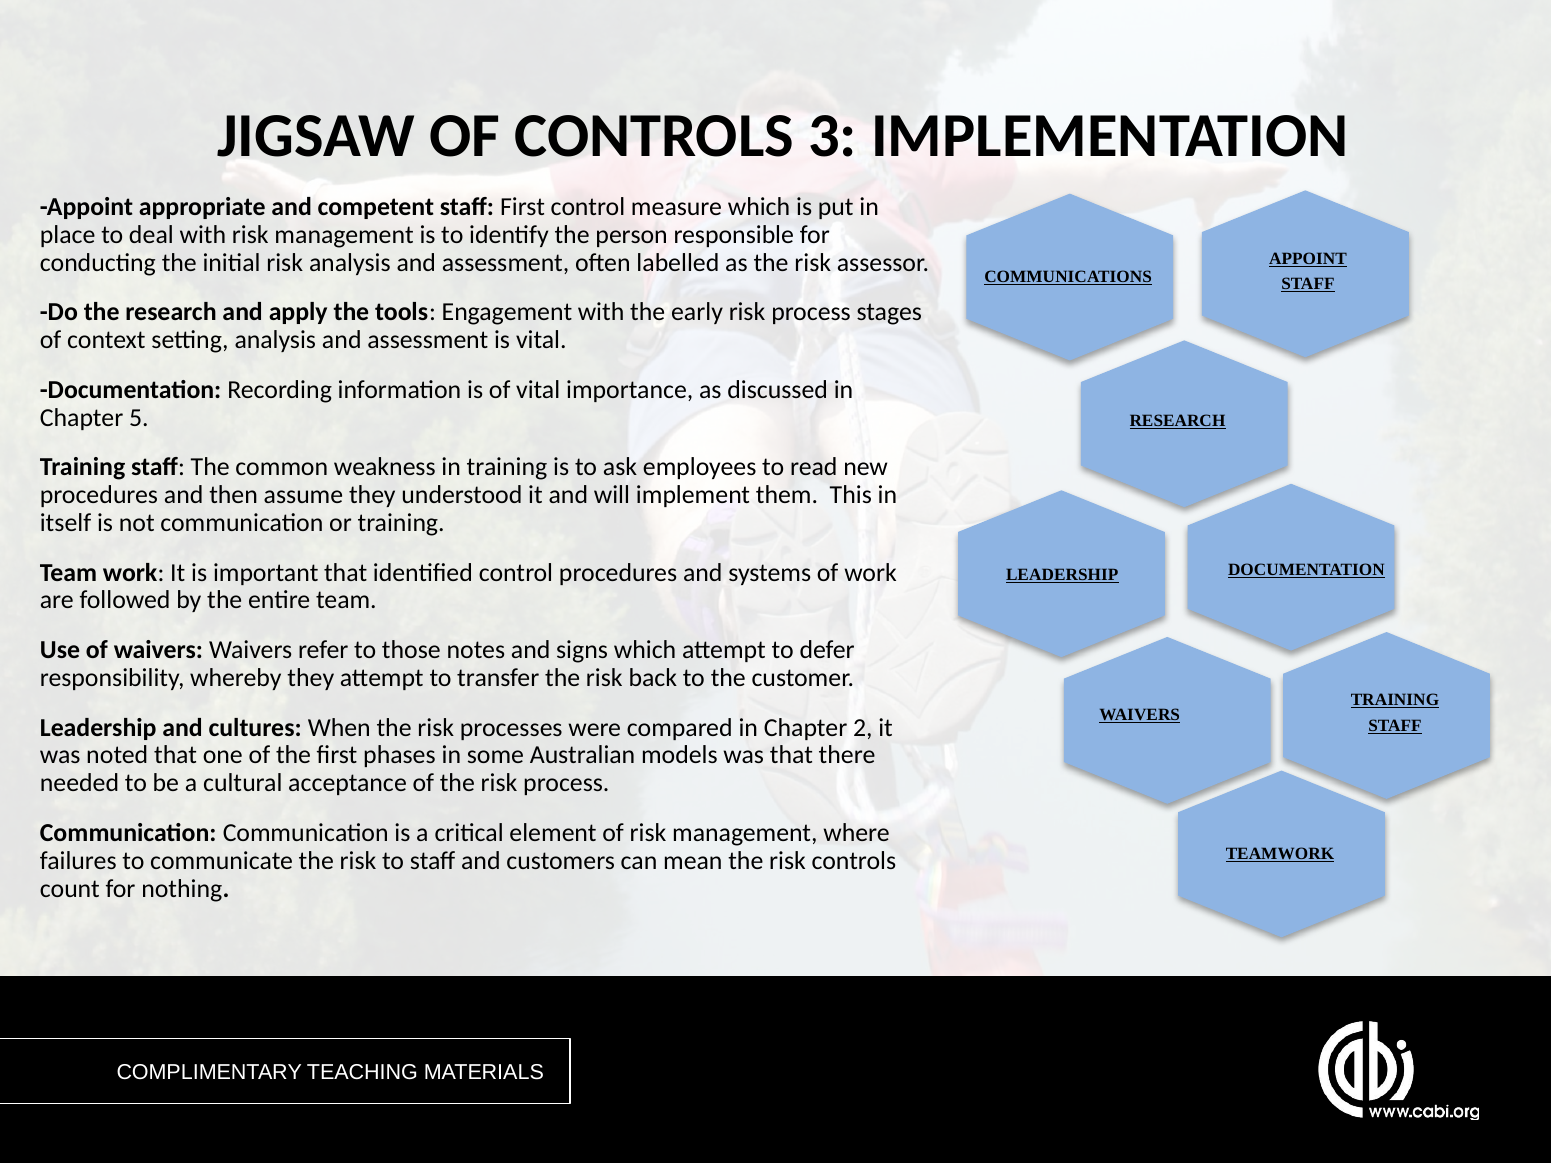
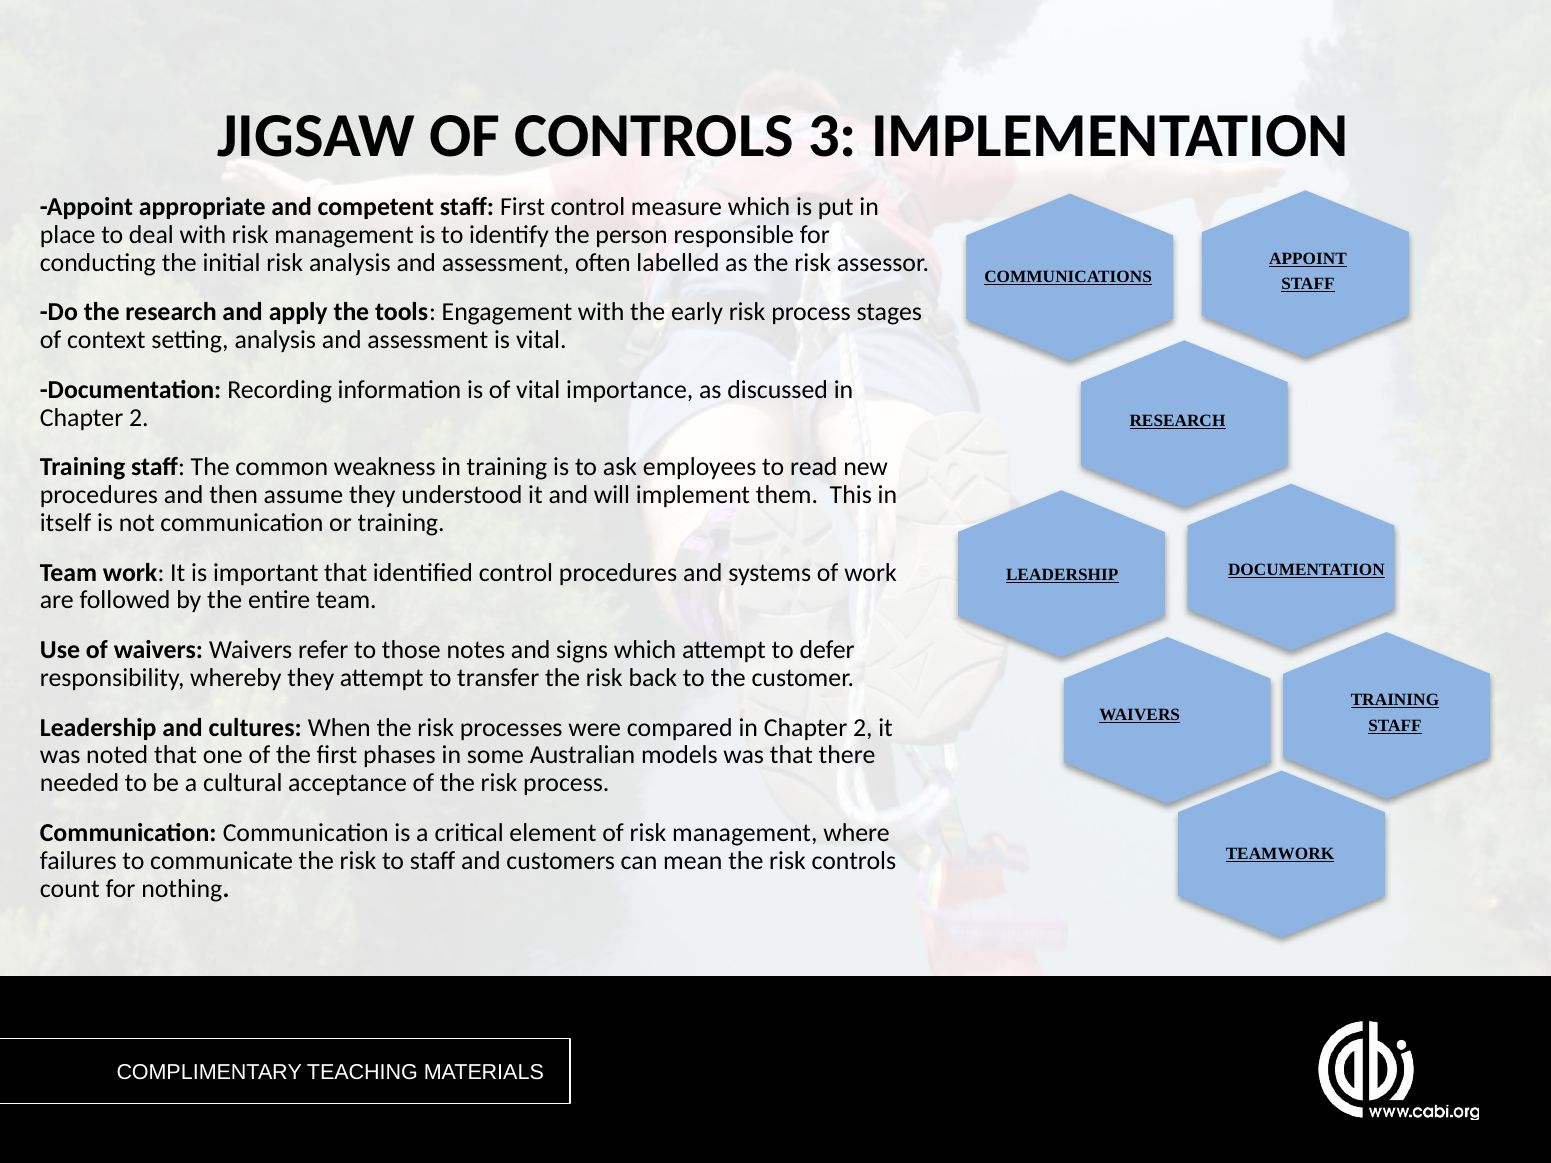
5: 5 -> 2 (139, 418)
